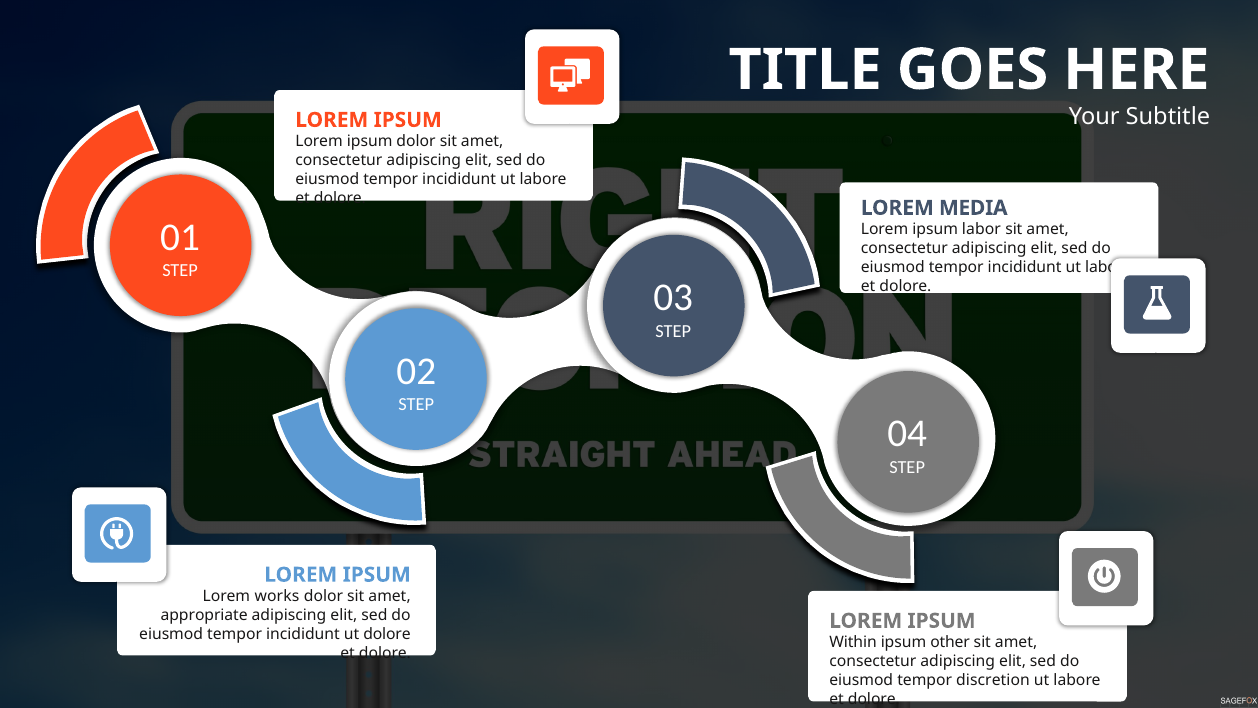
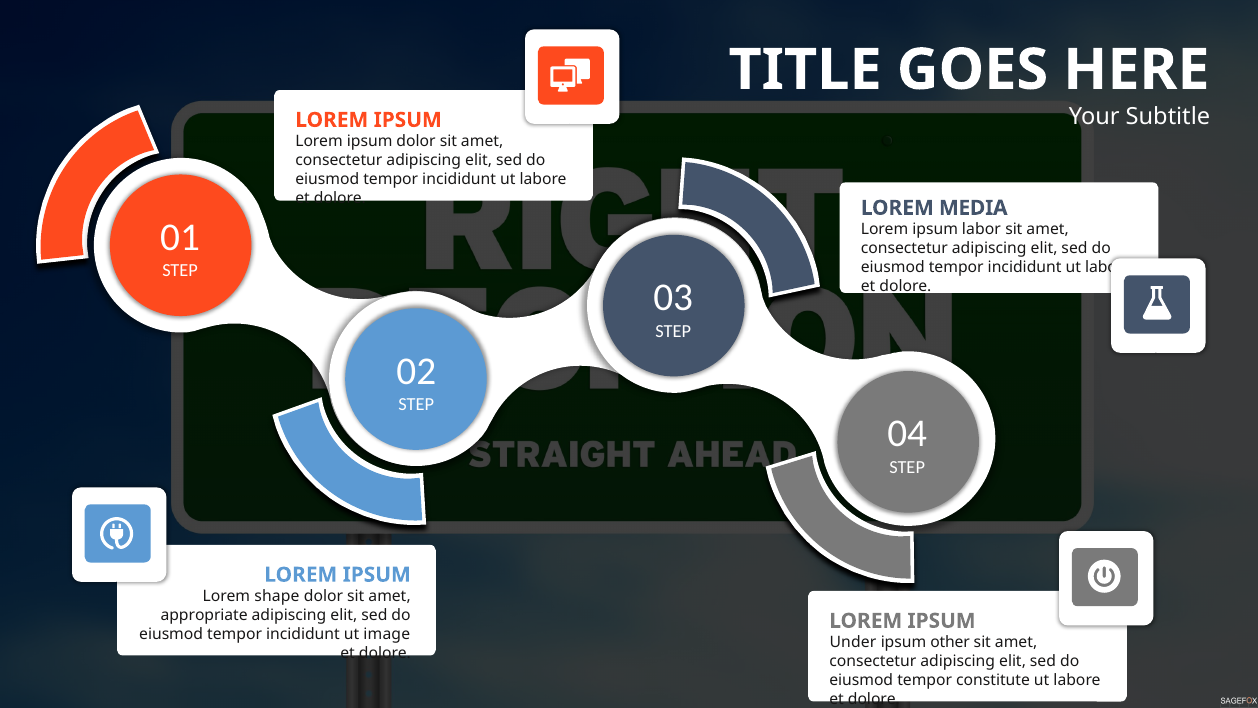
works: works -> shape (277, 596)
ut dolore: dolore -> image (387, 634)
Within: Within -> Under (853, 642)
discretion: discretion -> constitute (993, 680)
